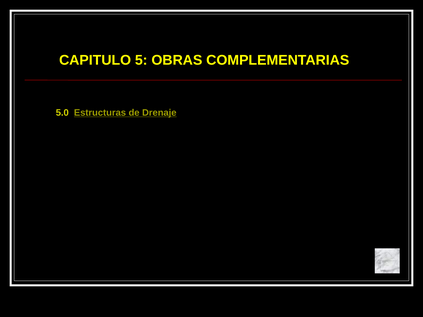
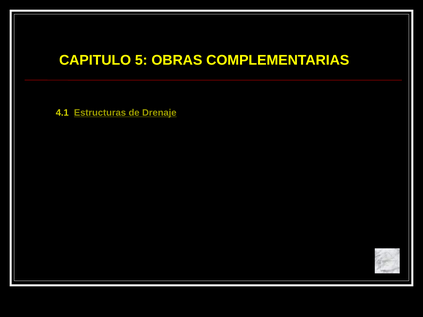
5.0: 5.0 -> 4.1 (62, 113)
